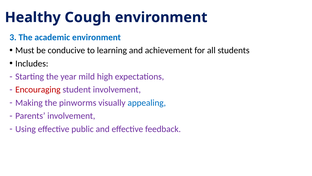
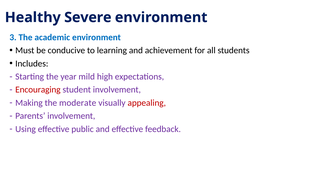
Cough: Cough -> Severe (88, 17)
pinworms: pinworms -> moderate (78, 103)
appealing colour: blue -> red (147, 103)
